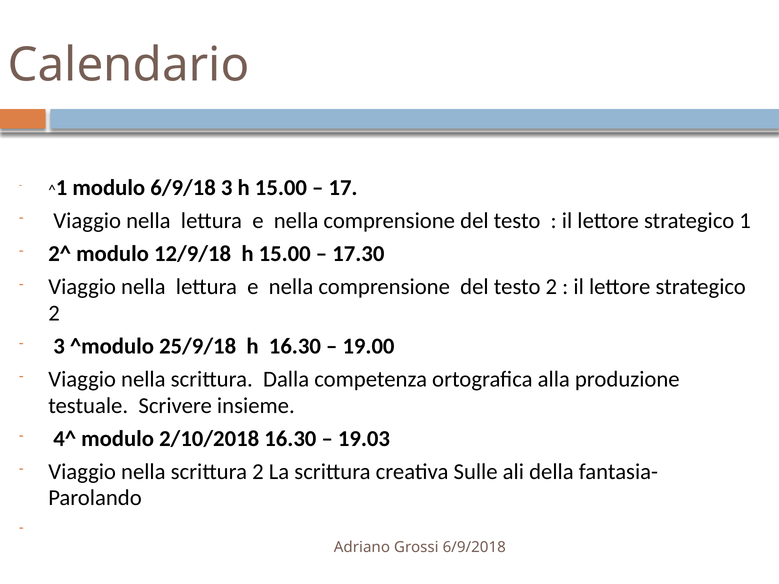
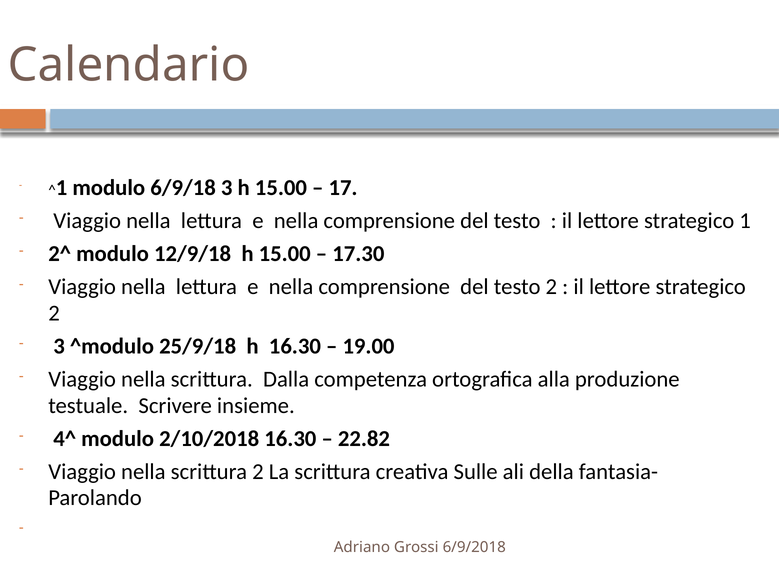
19.03: 19.03 -> 22.82 (364, 439)
